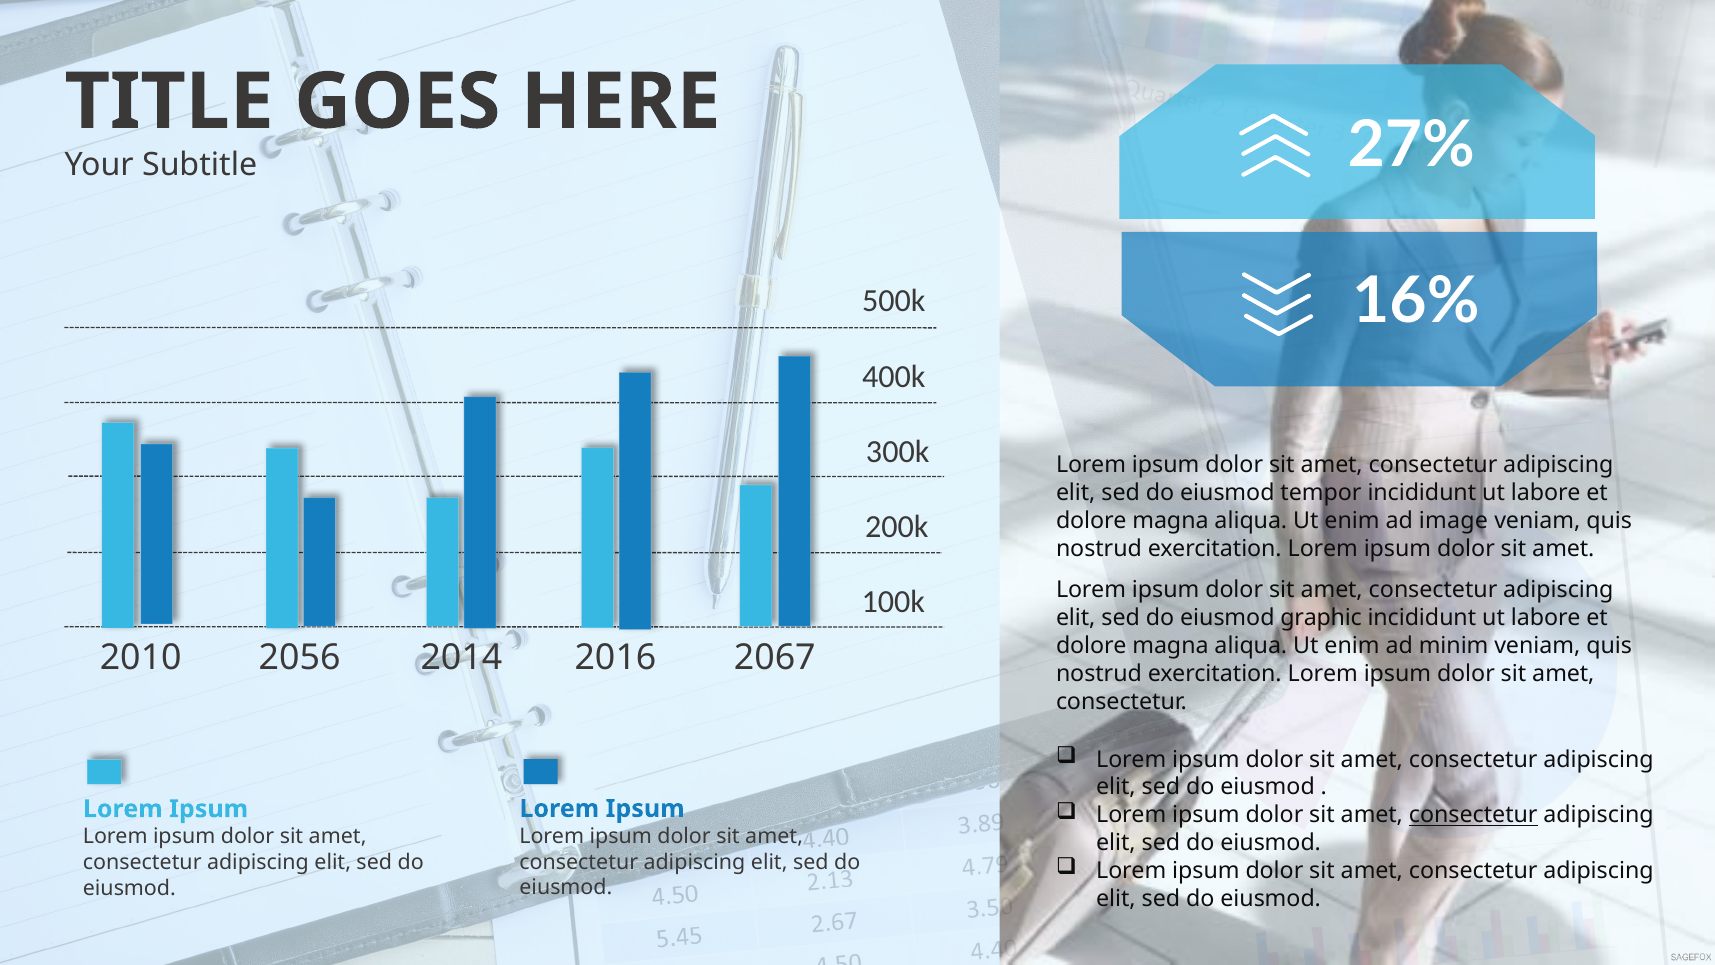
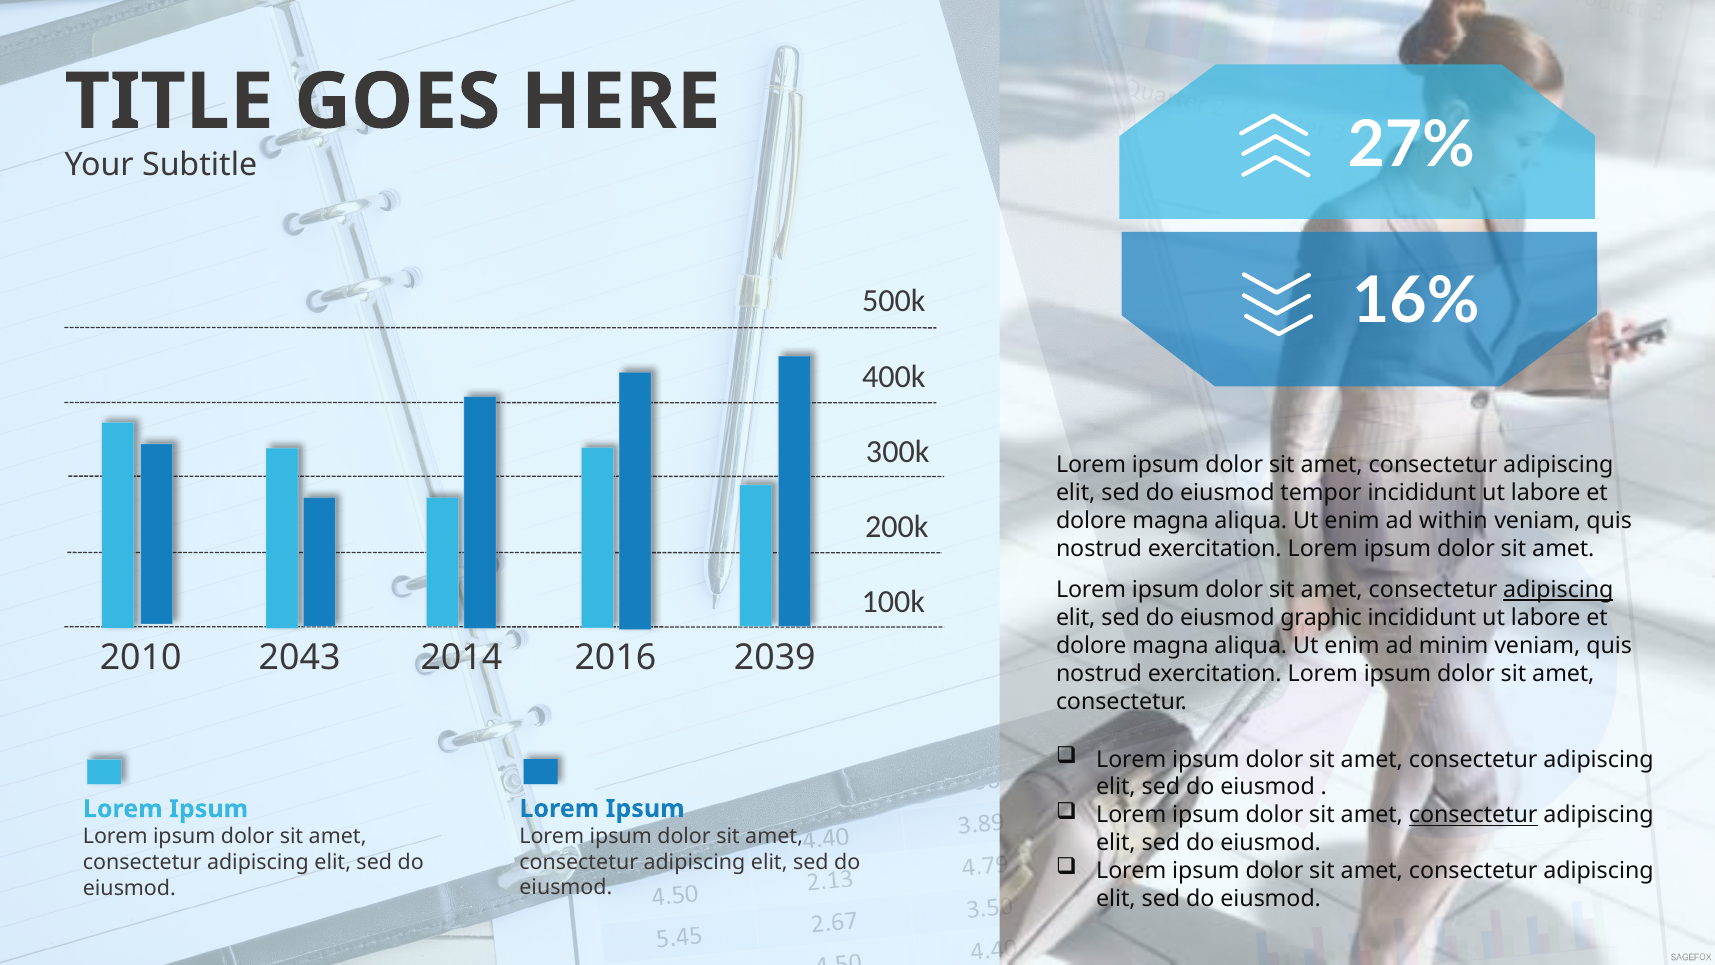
image: image -> within (1454, 521)
adipiscing underline: none -> present (1558, 590)
2056: 2056 -> 2043 (300, 657)
2067: 2067 -> 2039 (775, 657)
